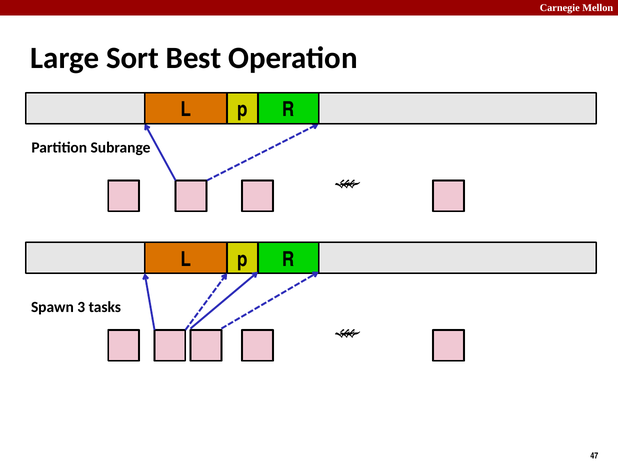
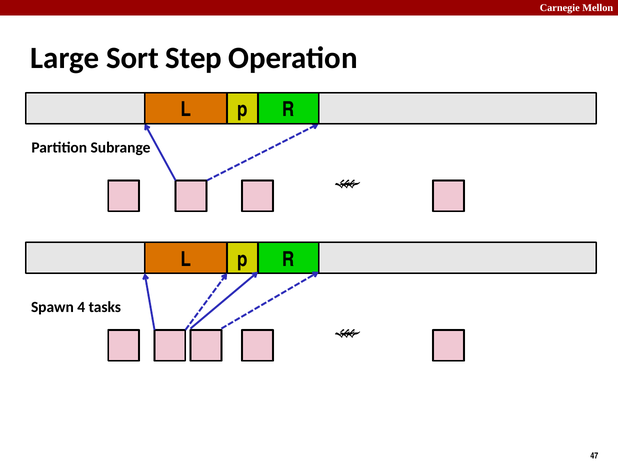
Best: Best -> Step (194, 58)
3: 3 -> 4 (81, 307)
